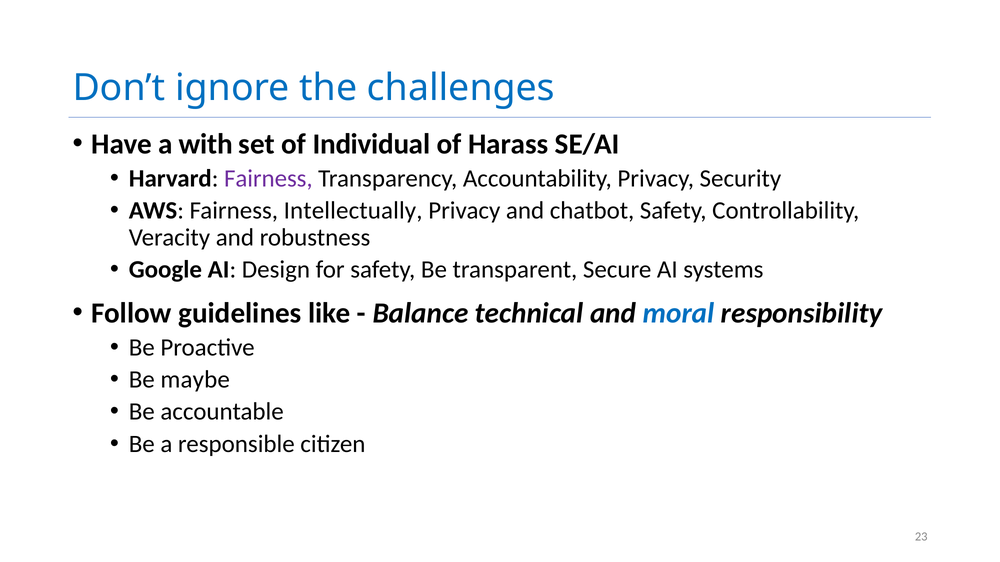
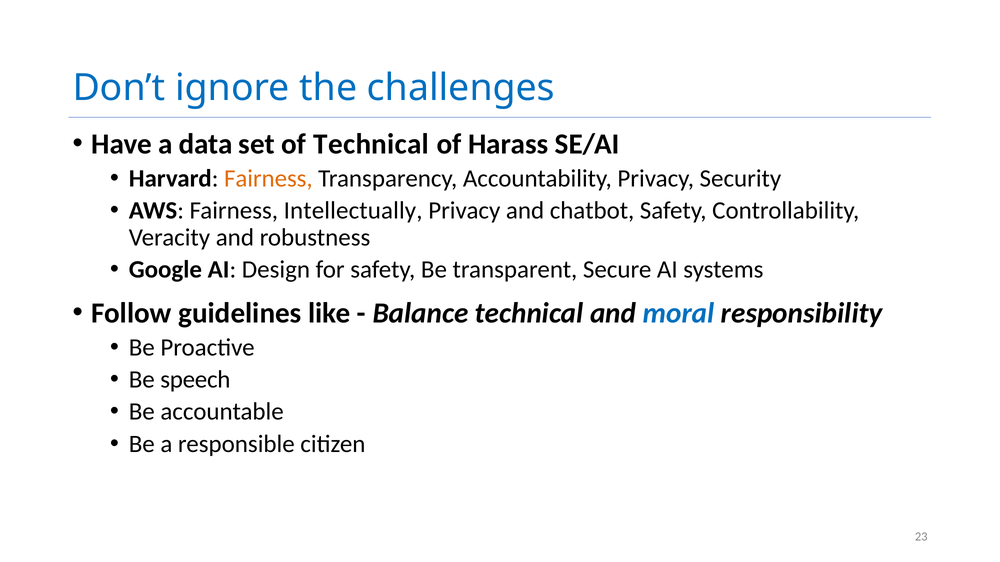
with: with -> data (206, 144)
of Individual: Individual -> Technical (371, 144)
Fairness colour: purple -> orange (268, 178)
maybe: maybe -> speech (195, 380)
